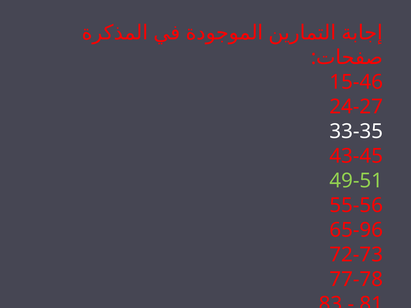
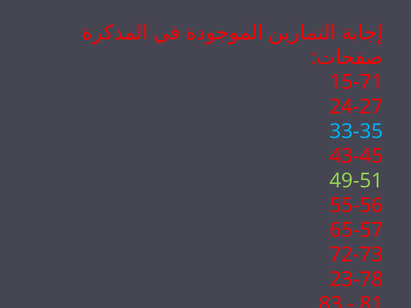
15-46: 15-46 -> 15-71 (356, 82)
33-35 colour: white -> light blue (356, 132)
65-96: 65-96 -> 65-57 (356, 230)
77-78: 77-78 -> 23-78 (356, 279)
